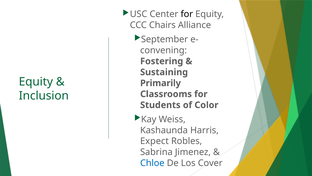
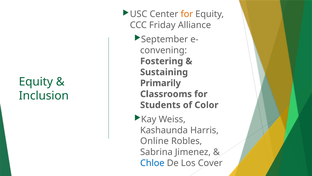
for colour: black -> orange (187, 14)
Chairs: Chairs -> Friday (162, 25)
Expect: Expect -> Online (154, 141)
